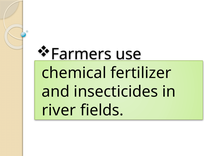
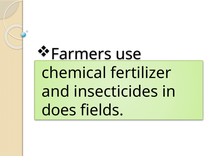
river: river -> does (59, 110)
